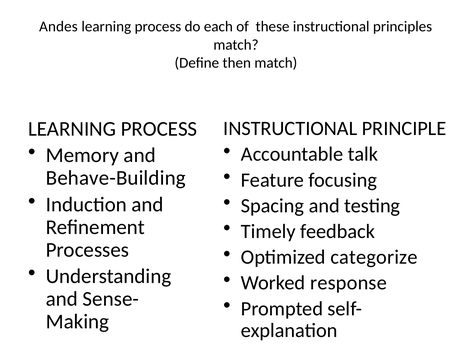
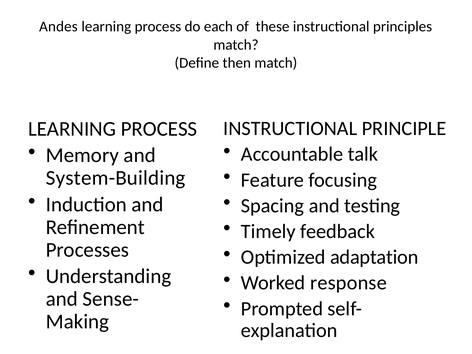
Behave-Building: Behave-Building -> System-Building (116, 178)
categorize: categorize -> adaptation (374, 257)
